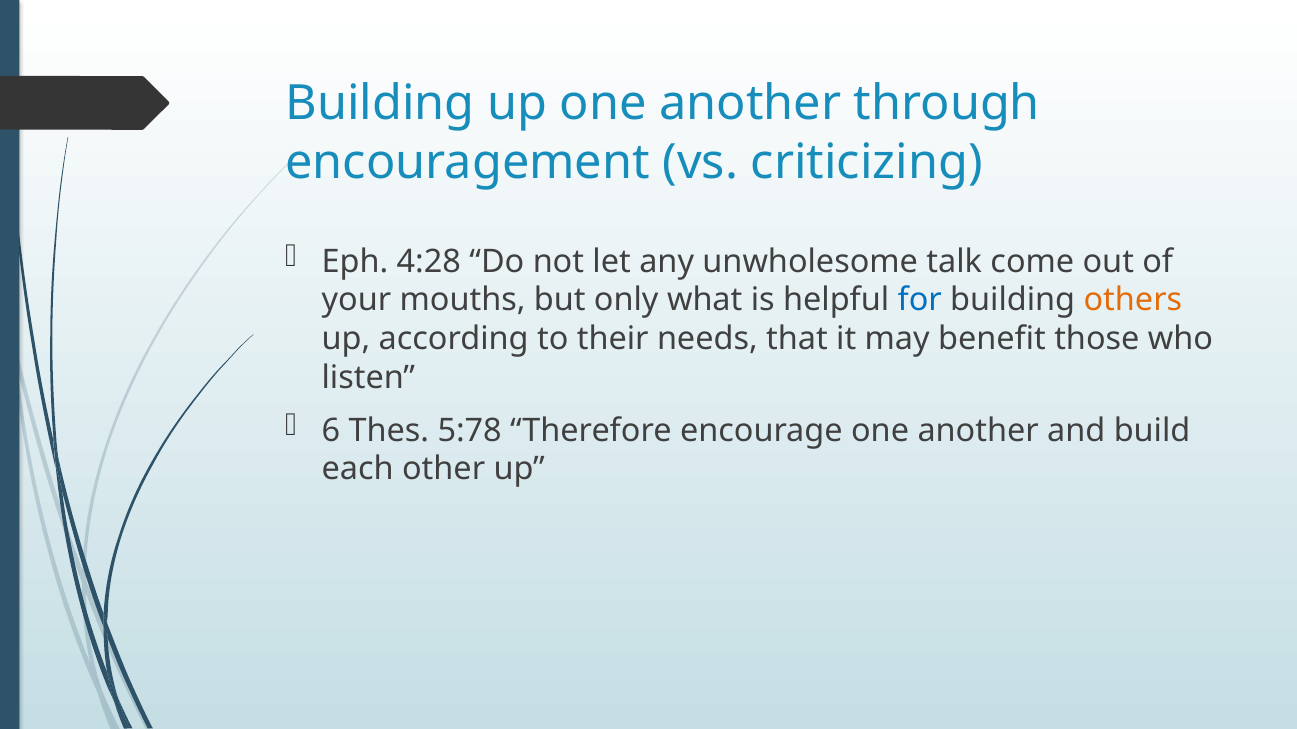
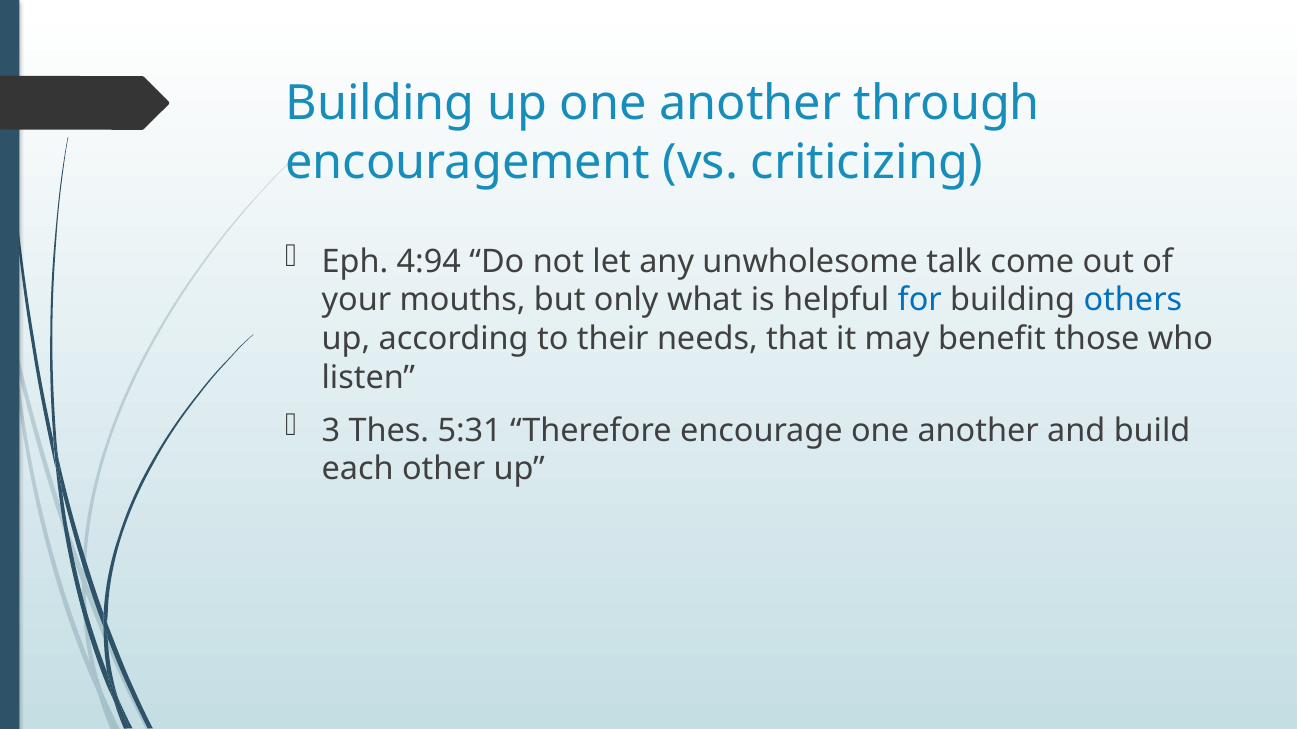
4:28: 4:28 -> 4:94 (429, 262)
others colour: orange -> blue (1133, 300)
6: 6 -> 3 (331, 431)
5:78: 5:78 -> 5:31 (470, 431)
